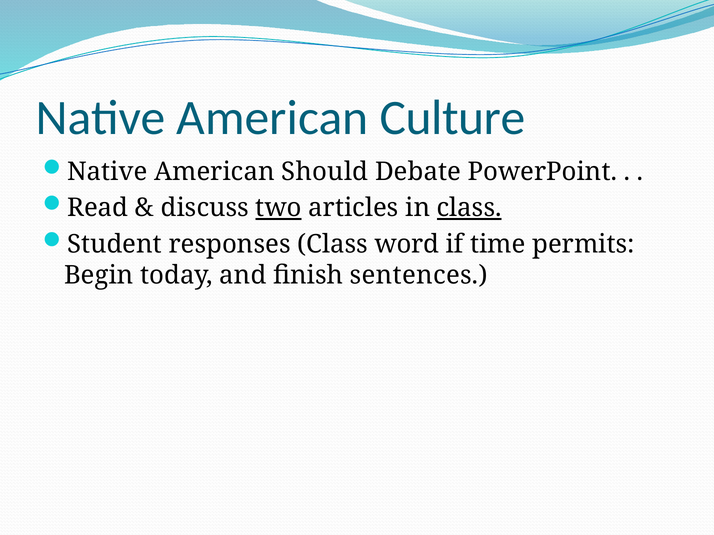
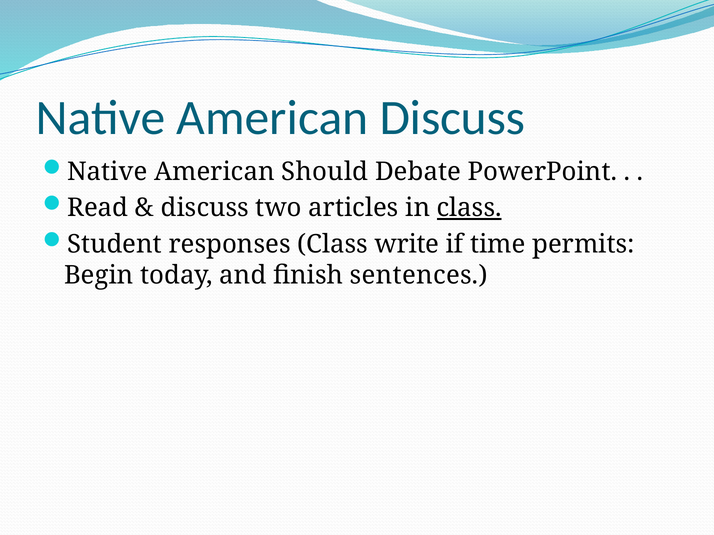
American Culture: Culture -> Discuss (452, 118)
two underline: present -> none (279, 208)
word: word -> write (407, 244)
